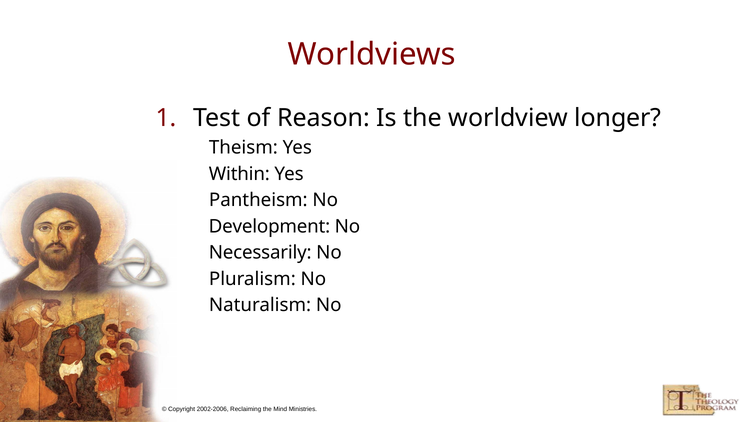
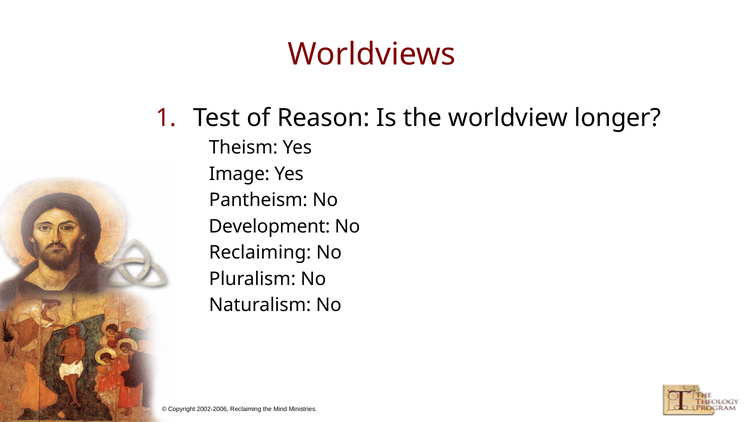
Within: Within -> Image (239, 174)
Necessarily: Necessarily -> Reclaiming (260, 253)
